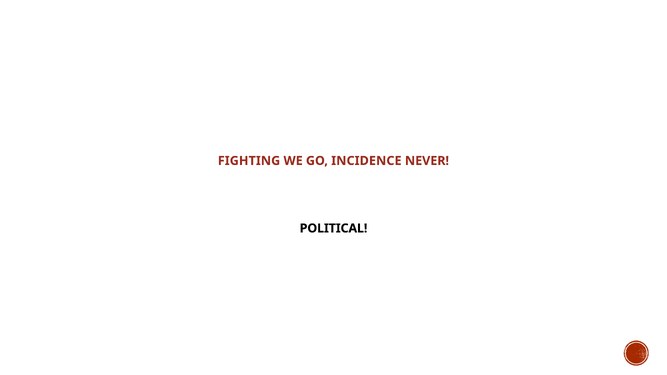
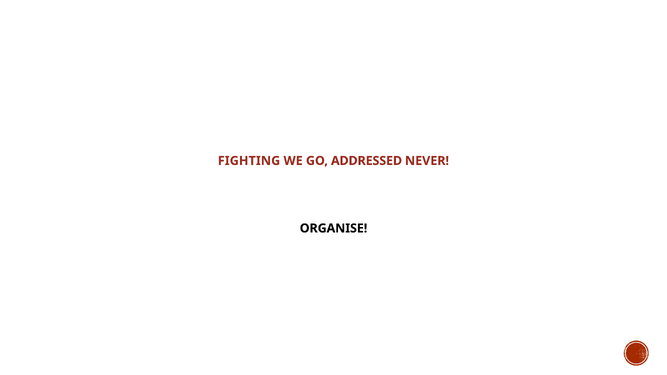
INCIDENCE: INCIDENCE -> ADDRESSED (367, 161)
POLITICAL: POLITICAL -> ORGANISE (334, 228)
